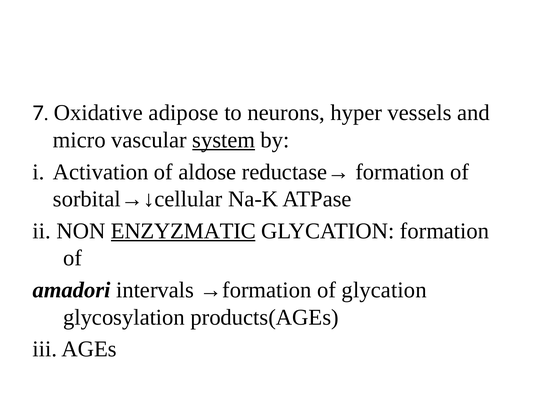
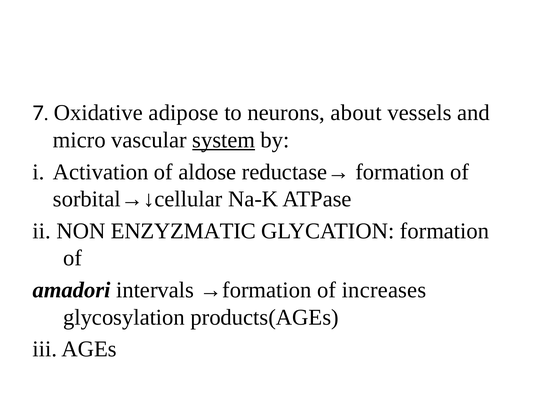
hyper: hyper -> about (356, 113)
ENZYZMATIC underline: present -> none (183, 231)
of glycation: glycation -> increases (384, 290)
